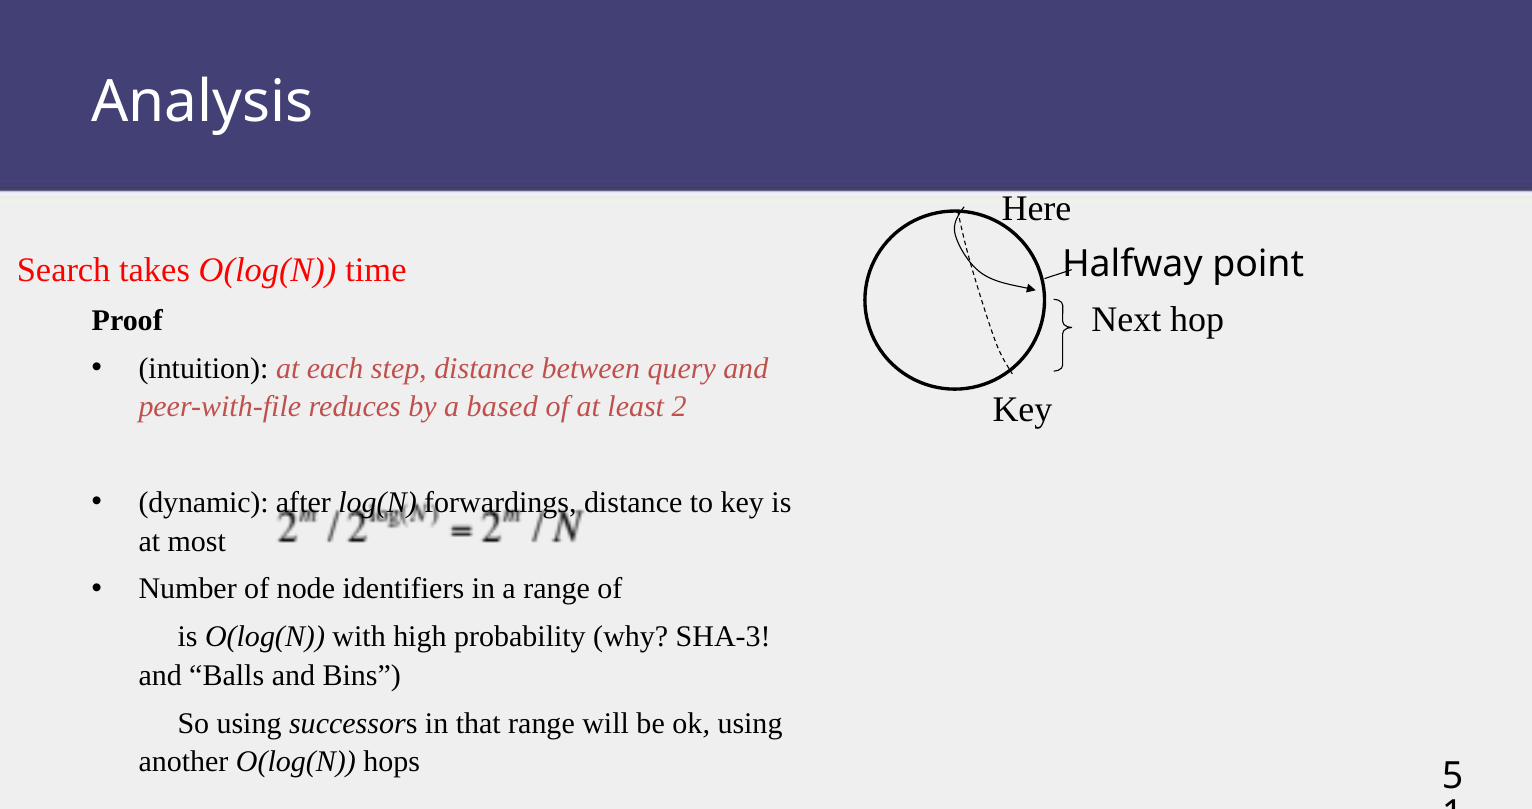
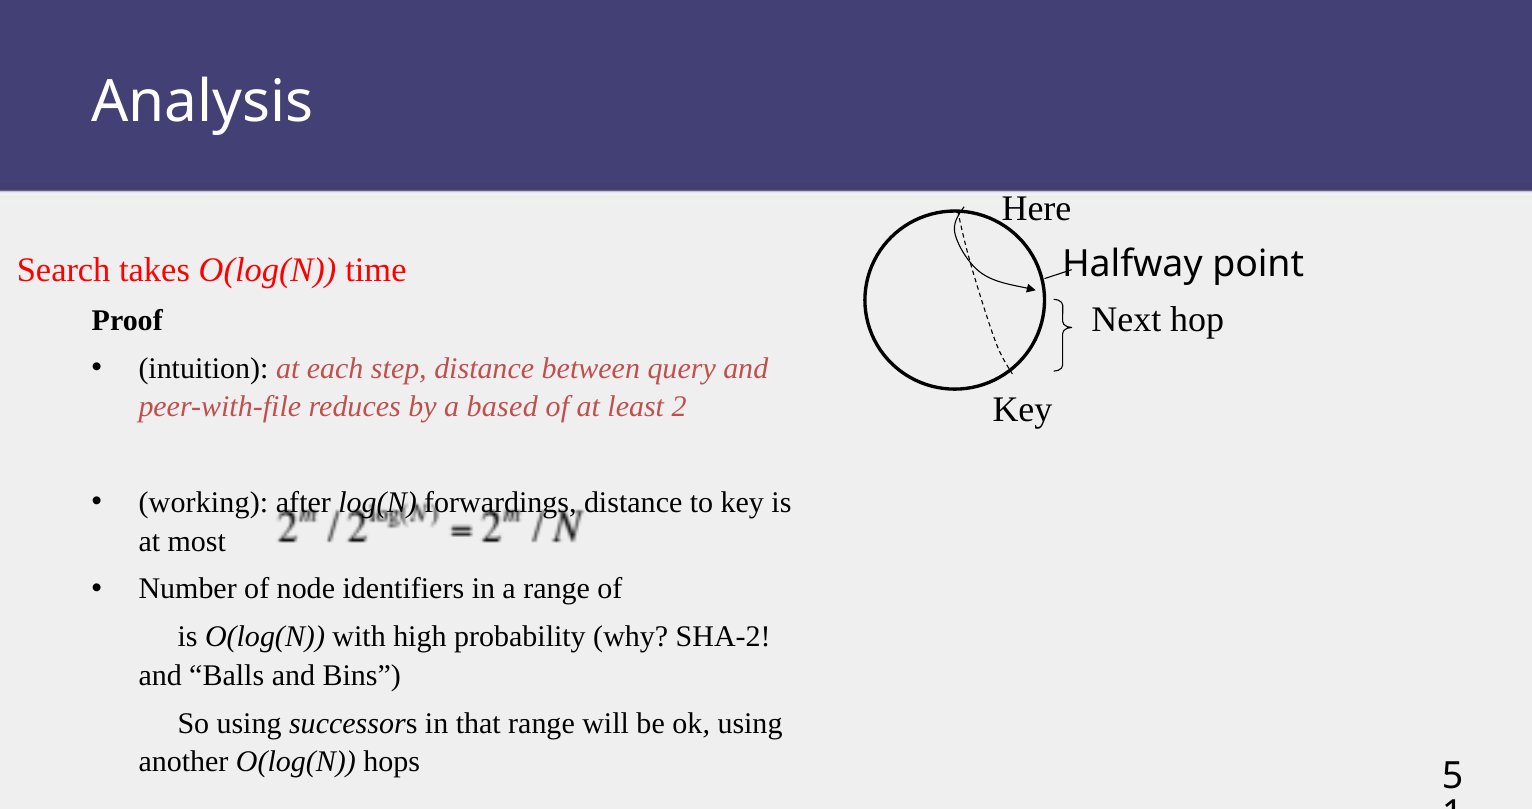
dynamic: dynamic -> working (203, 503)
SHA-3: SHA-3 -> SHA-2 (723, 637)
